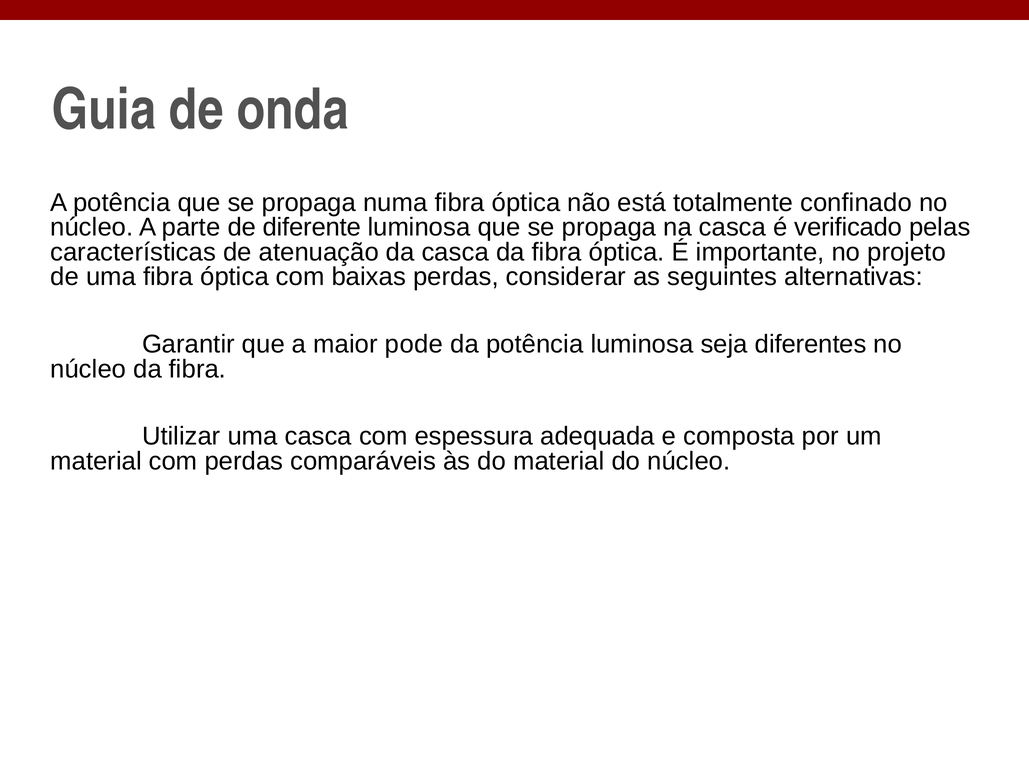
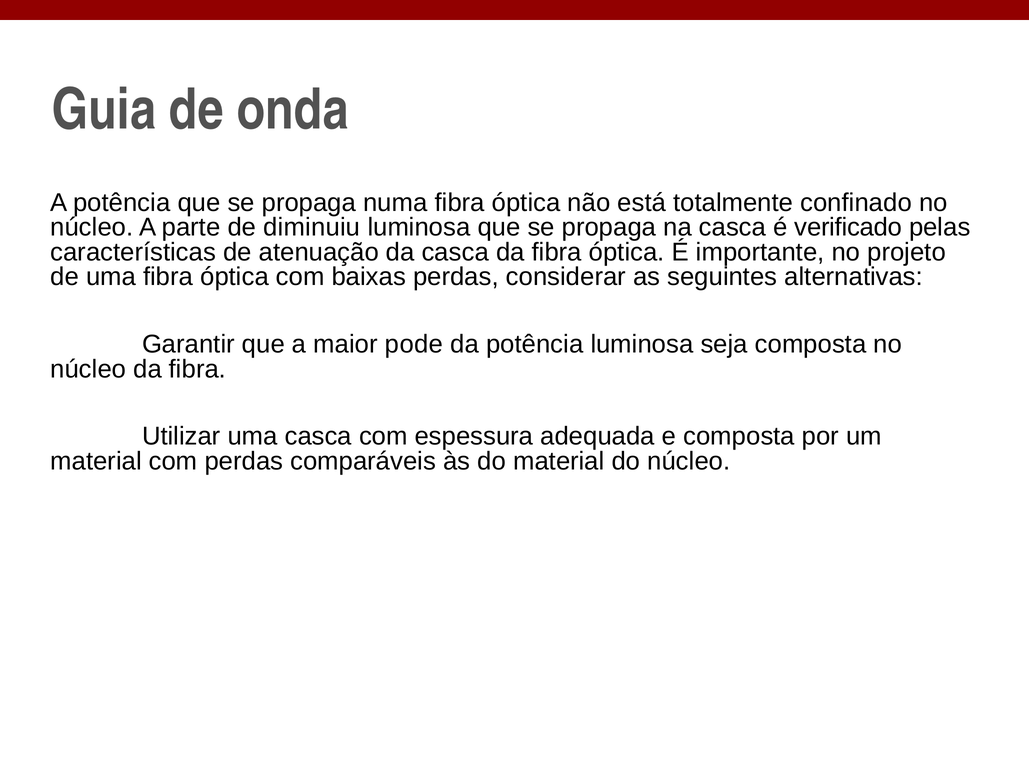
diferente: diferente -> diminuiu (312, 227)
seja diferentes: diferentes -> composta (811, 344)
